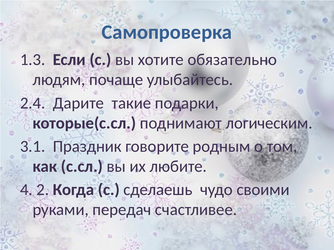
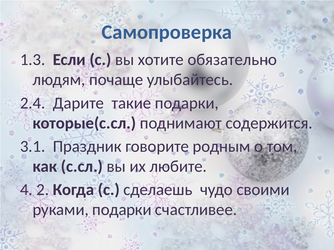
логическим: логическим -> содержится (269, 123)
руками передач: передач -> подарки (122, 210)
